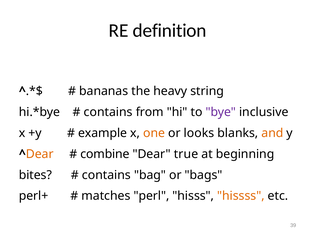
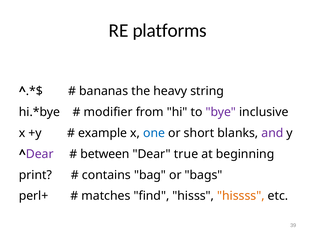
definition: definition -> platforms (170, 30)
contains: contains -> modifier (108, 112)
one colour: orange -> blue (154, 133)
looks: looks -> short (199, 133)
and colour: orange -> purple (272, 133)
Dear colour: orange -> purple (40, 154)
combine: combine -> between (105, 154)
bites: bites -> print (35, 175)
perl: perl -> find (151, 196)
